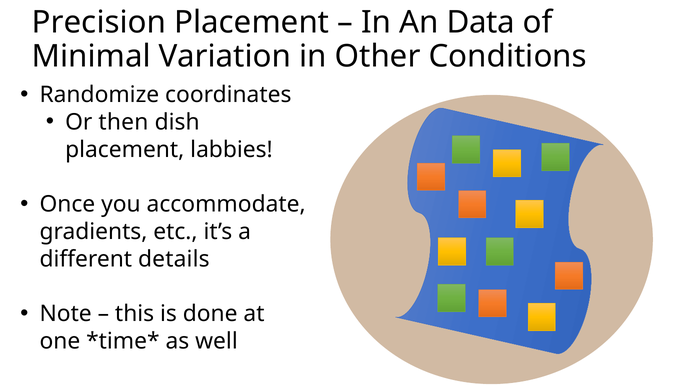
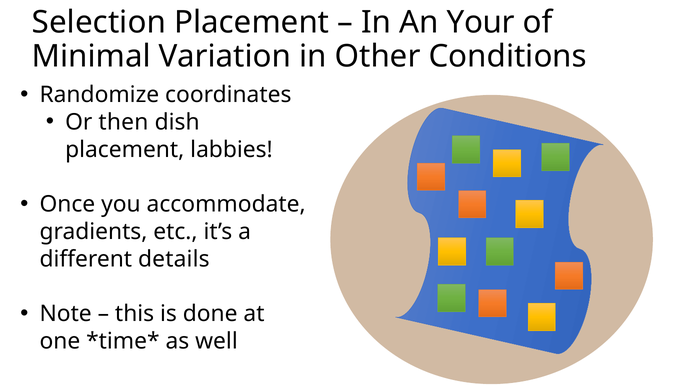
Precision: Precision -> Selection (99, 23)
Data: Data -> Your (481, 23)
